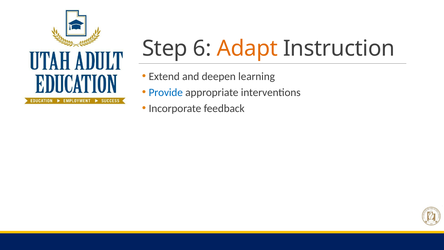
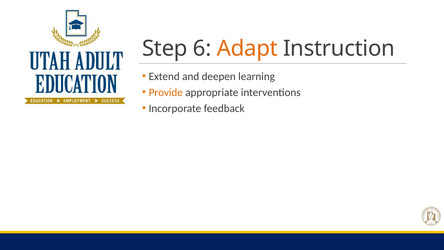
Provide colour: blue -> orange (166, 92)
